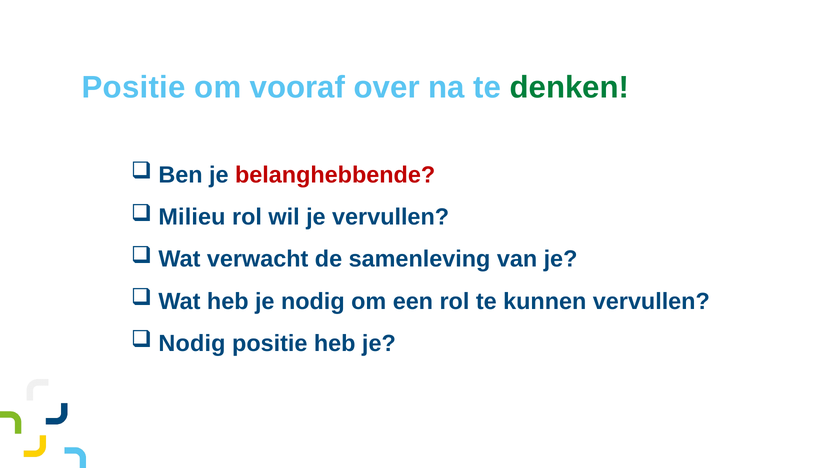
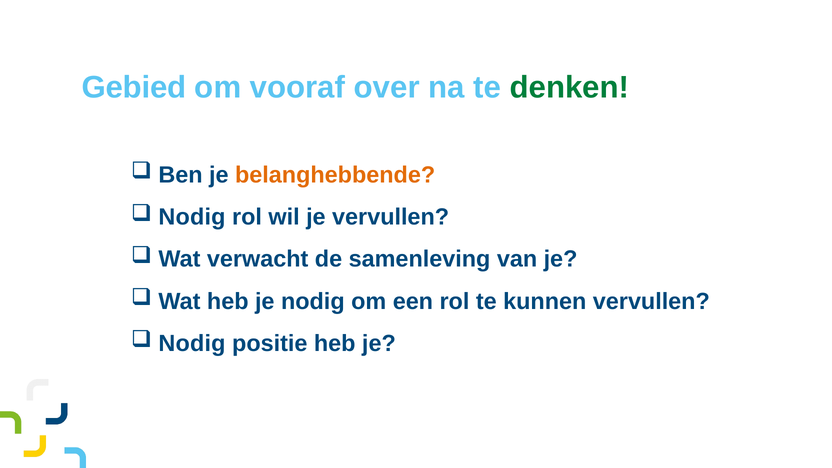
Positie: Positie -> Gebied (134, 87)
belanghebbende colour: red -> orange (335, 175)
Milieu: Milieu -> Nodig (192, 217)
